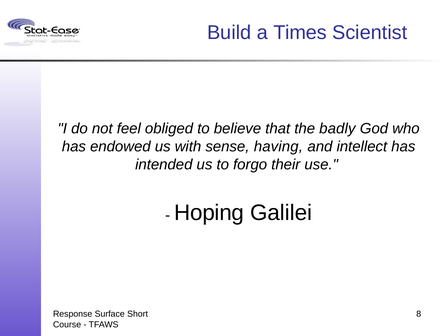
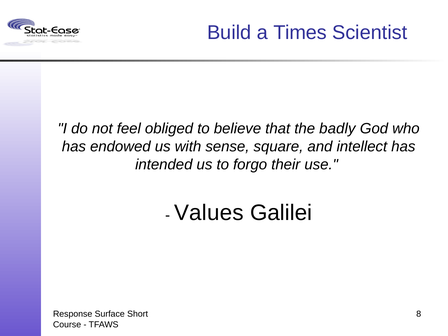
having: having -> square (278, 147)
Hoping: Hoping -> Values (209, 213)
